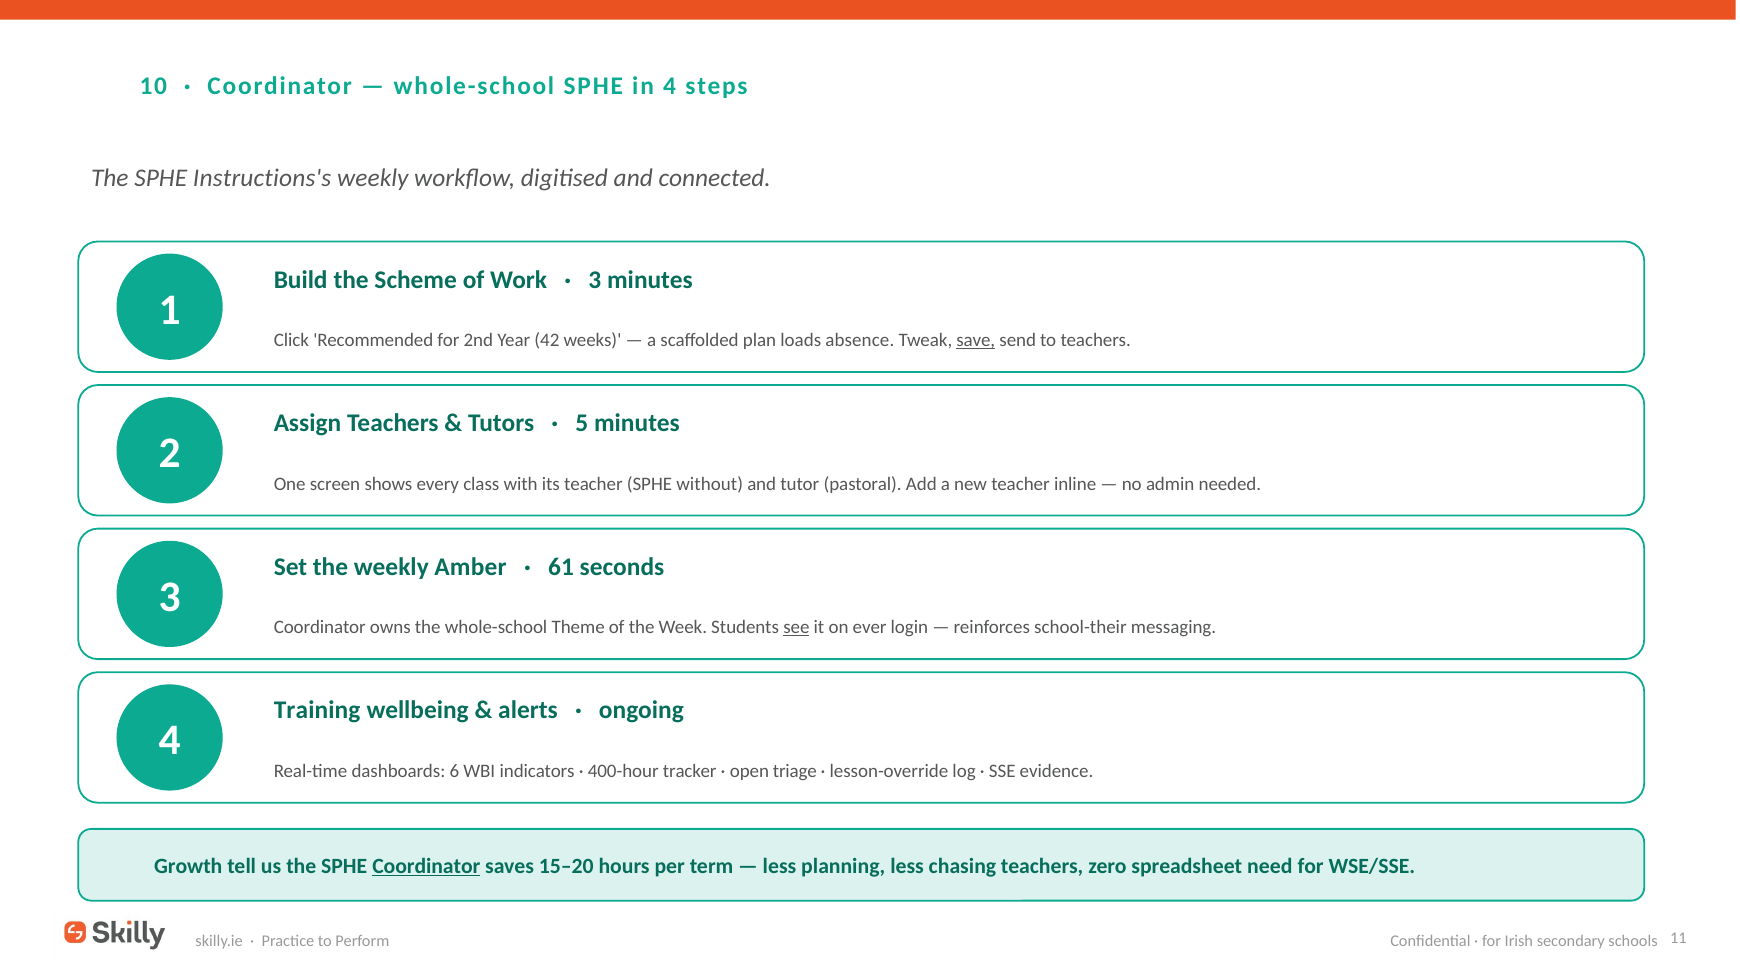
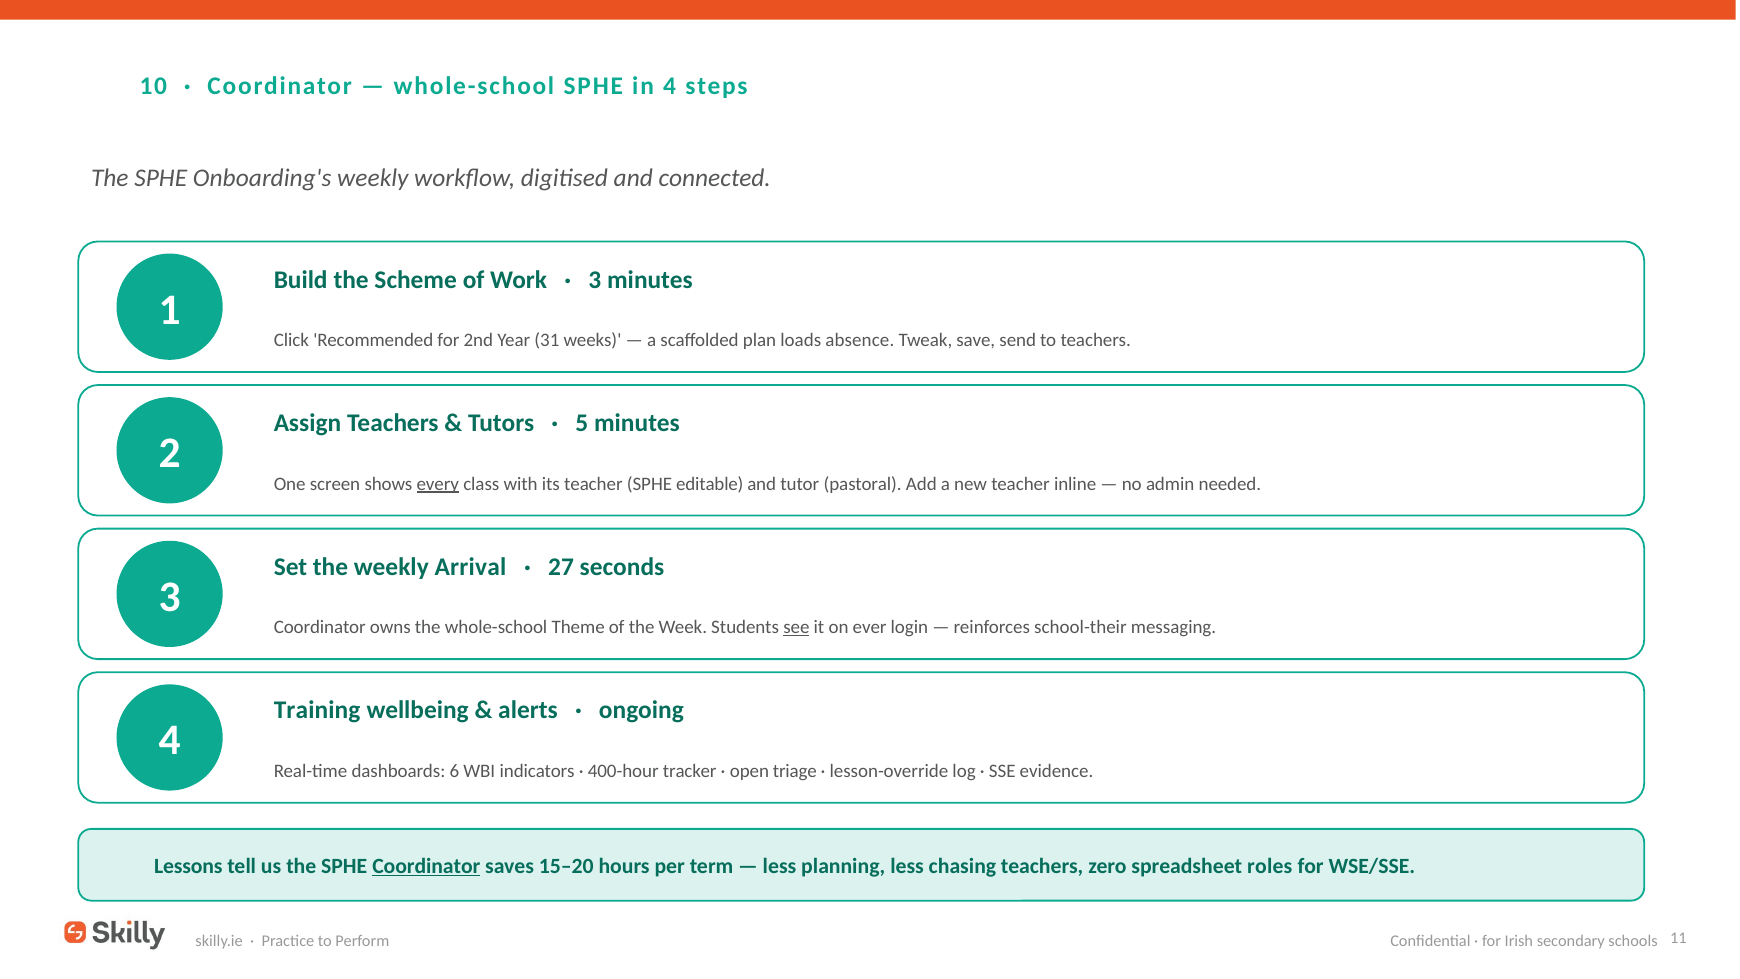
Instructions's: Instructions's -> Onboarding's (262, 178)
42: 42 -> 31 (547, 340)
save underline: present -> none (976, 340)
every underline: none -> present (438, 484)
without: without -> editable (710, 484)
Amber: Amber -> Arrival (470, 567)
61: 61 -> 27 (561, 567)
Growth: Growth -> Lessons (188, 866)
need: need -> roles (1270, 866)
